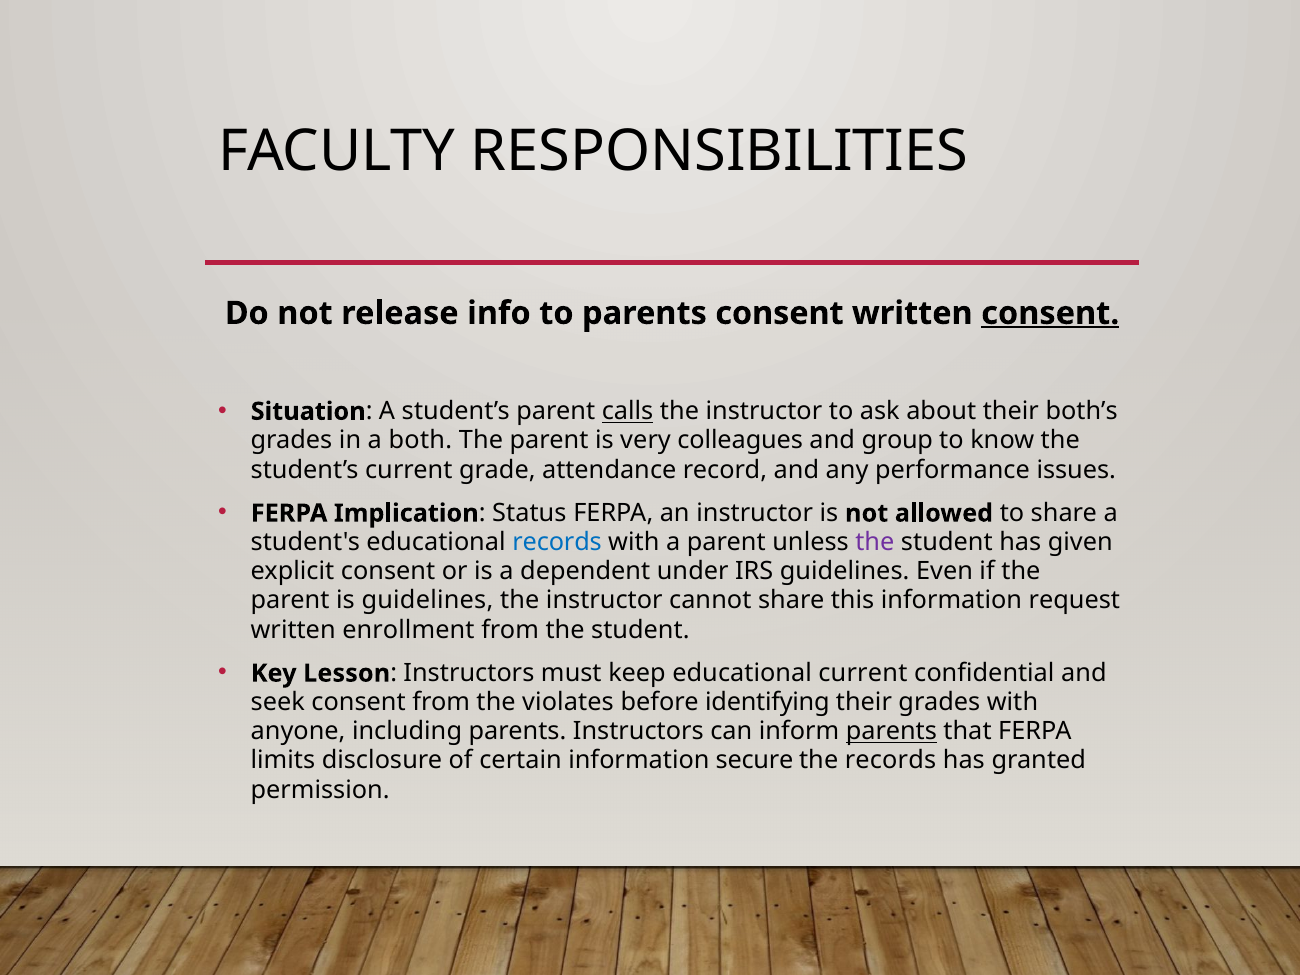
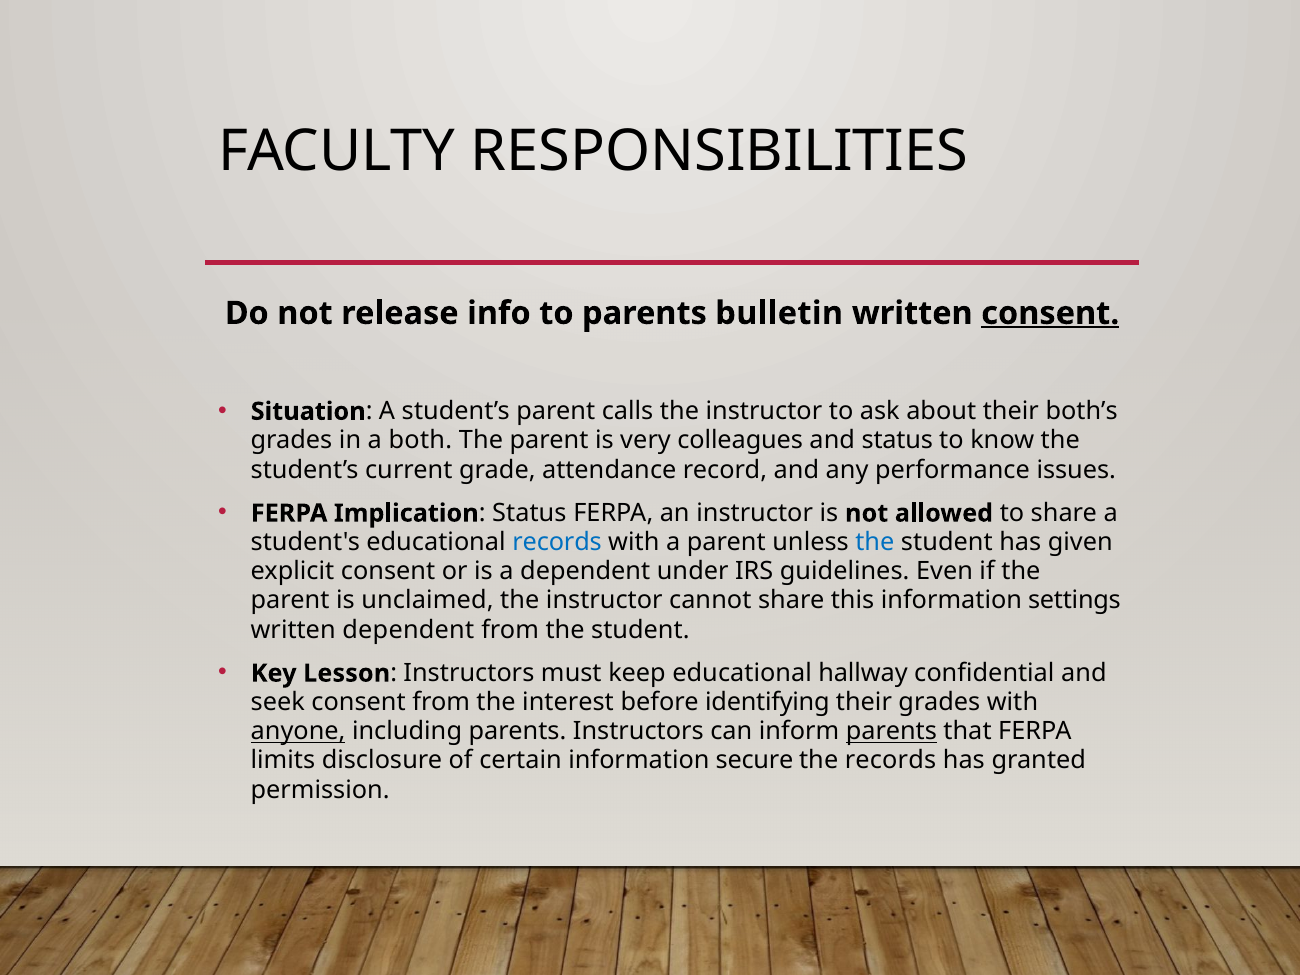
parents consent: consent -> bulletin (779, 313)
calls underline: present -> none (628, 411)
and group: group -> status (897, 441)
the colour: purple -> blue (875, 542)
is guidelines: guidelines -> unclaimed (427, 601)
request: request -> settings (1074, 601)
written enrollment: enrollment -> dependent (408, 630)
educational current: current -> hallway (863, 673)
violates: violates -> interest (568, 702)
anyone underline: none -> present (298, 732)
